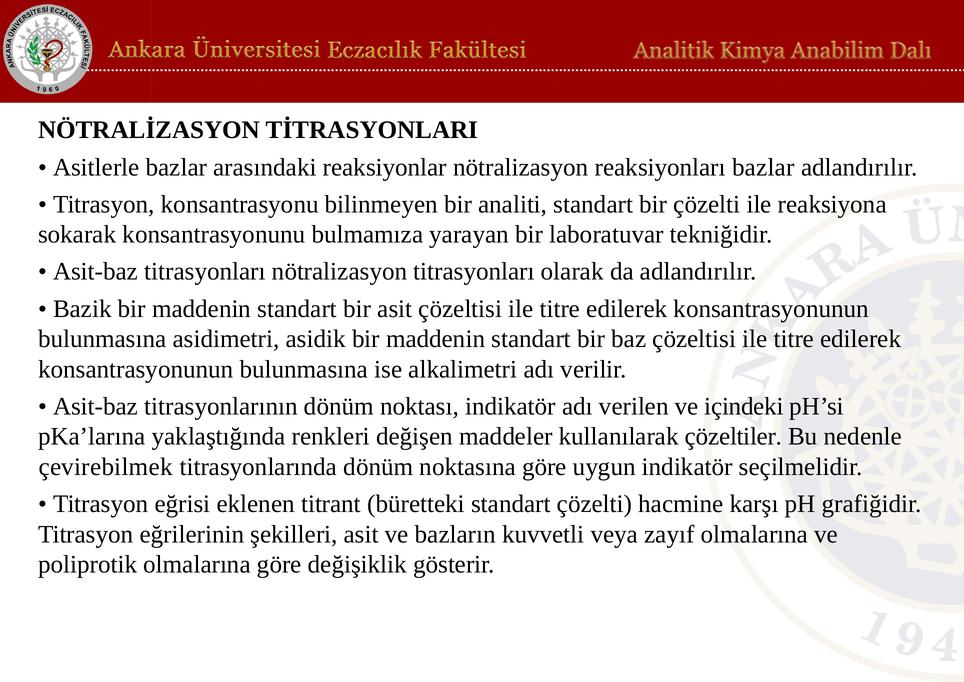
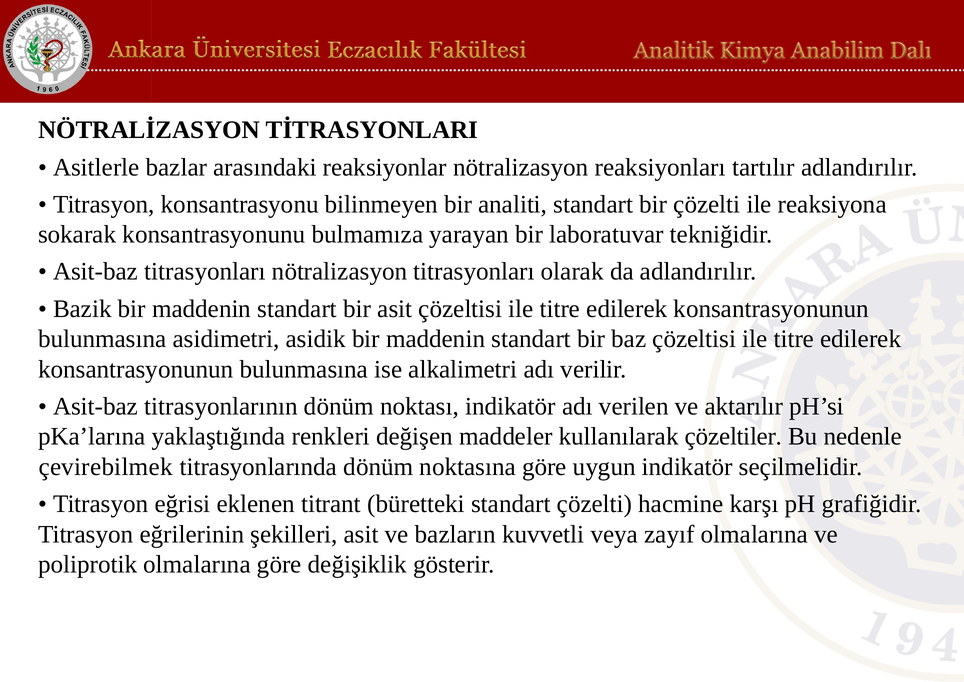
reaksiyonları bazlar: bazlar -> tartılır (763, 167)
içindeki: içindeki -> aktarılır (744, 406)
